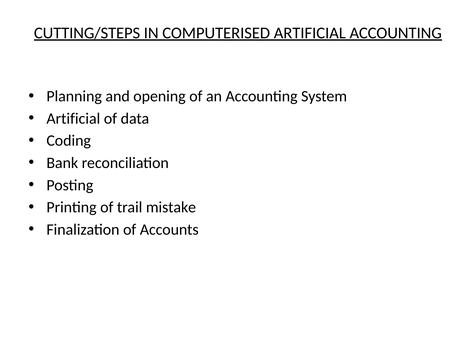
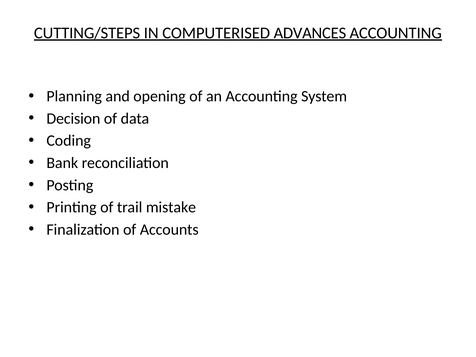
COMPUTERISED ARTIFICIAL: ARTIFICIAL -> ADVANCES (310, 33)
Artificial: Artificial -> Decision (73, 119)
